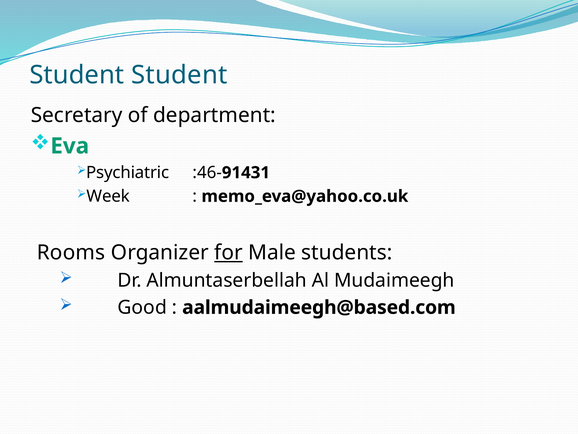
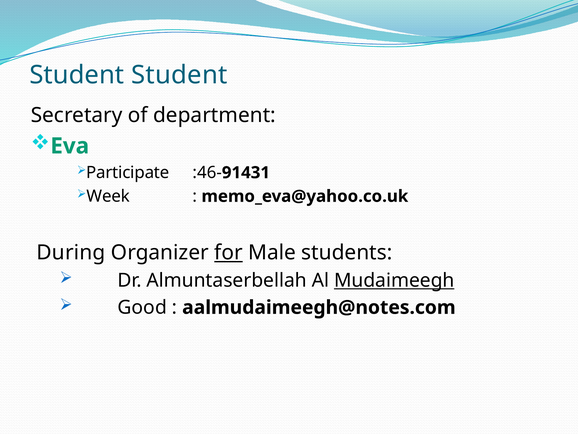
Psychiatric: Psychiatric -> Participate (128, 172)
Rooms: Rooms -> During (71, 252)
Mudaimeegh underline: none -> present (394, 280)
aalmudaimeegh@based.com: aalmudaimeegh@based.com -> aalmudaimeegh@notes.com (319, 307)
